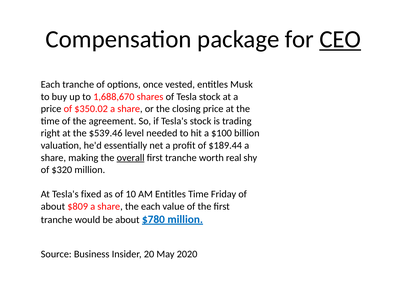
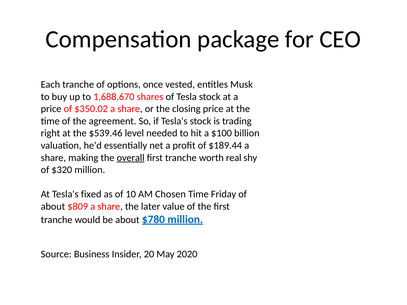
CEO underline: present -> none (340, 39)
AM Entitles: Entitles -> Chosen (170, 194)
the each: each -> later (151, 207)
